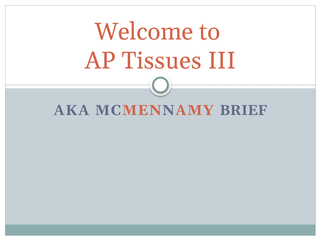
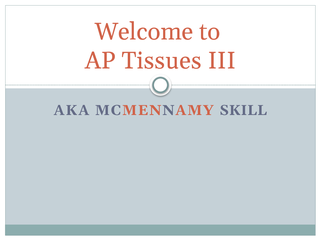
BRIEF: BRIEF -> SKILL (243, 110)
